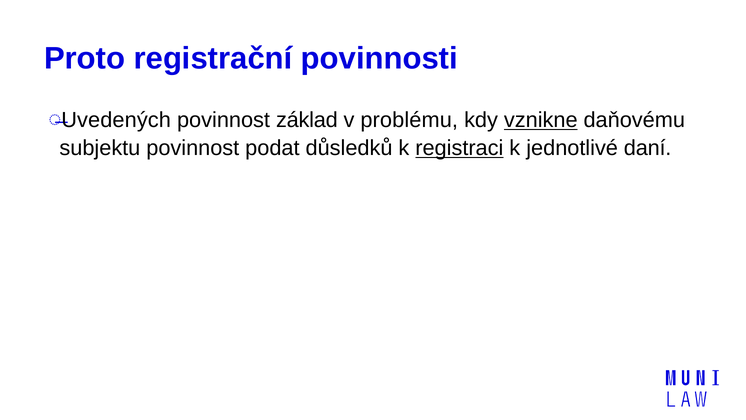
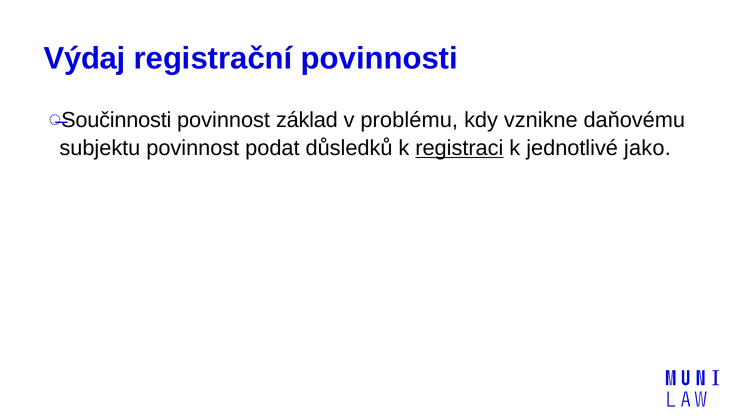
Proto: Proto -> Výdaj (85, 59)
Uvedených: Uvedených -> Součinnosti (116, 120)
vznikne underline: present -> none (541, 120)
daní: daní -> jako (647, 148)
